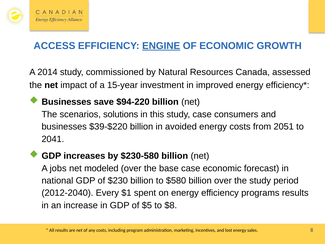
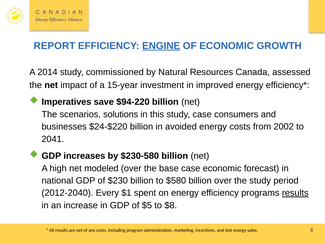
ACCESS: ACCESS -> REPORT (54, 46)
Businesses: Businesses -> Imperatives (66, 102)
$39-$220: $39-$220 -> $24-$220 (108, 127)
2051: 2051 -> 2002 (284, 127)
jobs: jobs -> high (58, 168)
results underline: none -> present (295, 193)
